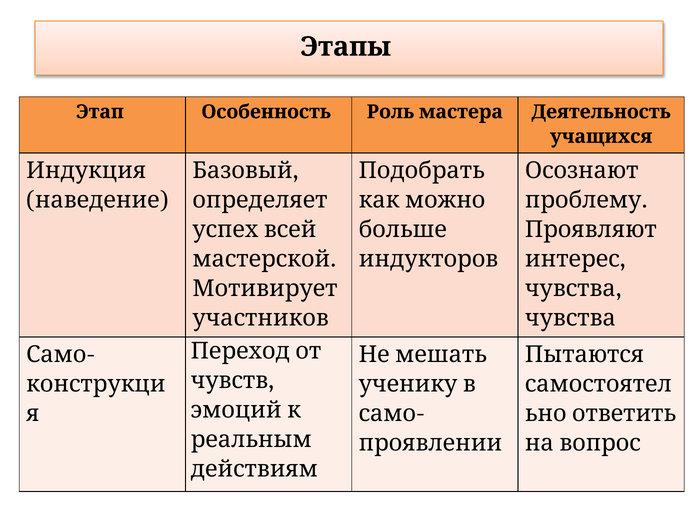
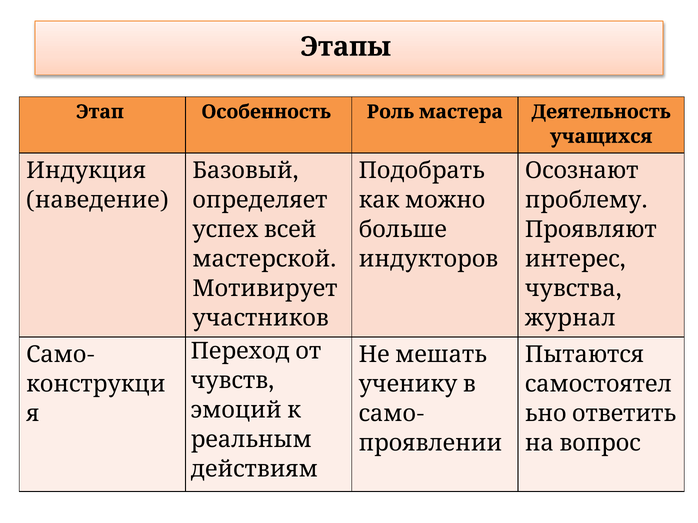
чувства: чувства -> журнал (570, 318)
